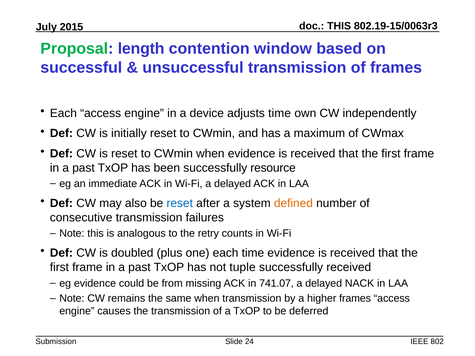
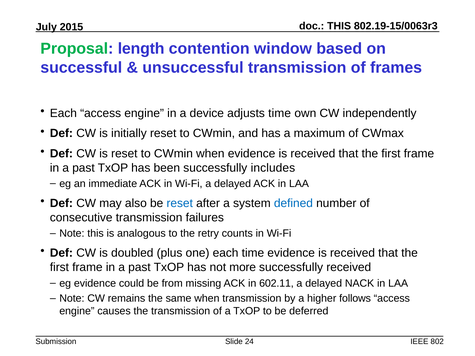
resource: resource -> includes (273, 168)
defined colour: orange -> blue (293, 203)
tuple: tuple -> more (243, 267)
741.07: 741.07 -> 602.11 (276, 283)
higher frames: frames -> follows (355, 299)
